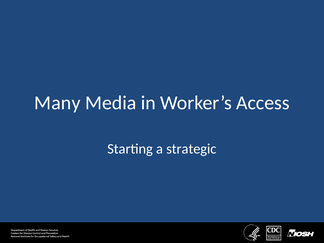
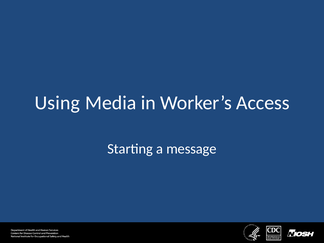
Many: Many -> Using (57, 103)
strategic: strategic -> message (191, 149)
